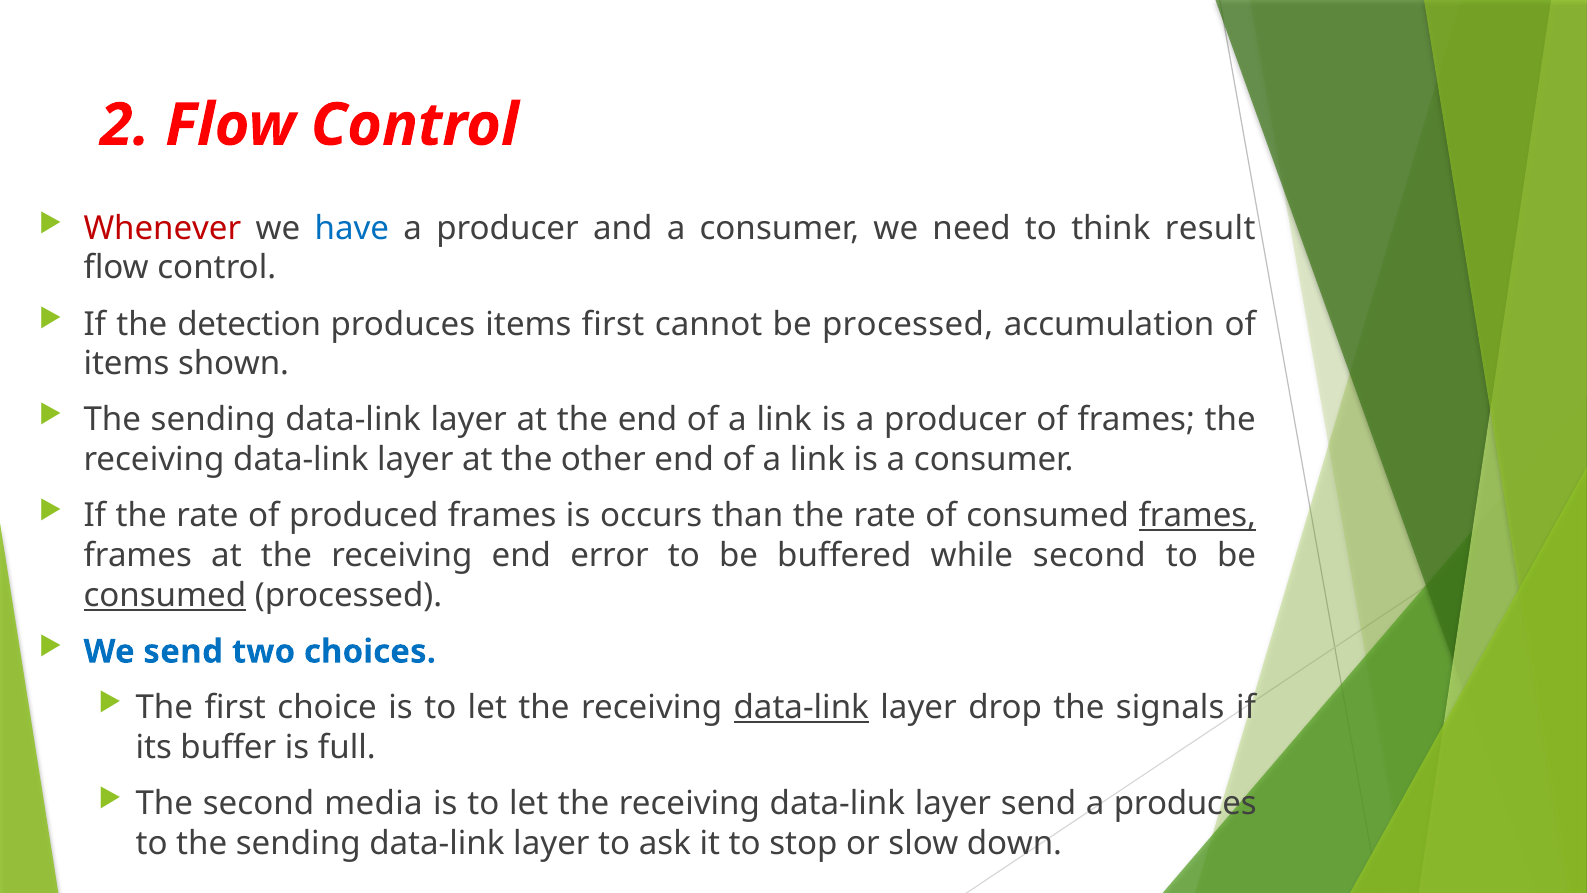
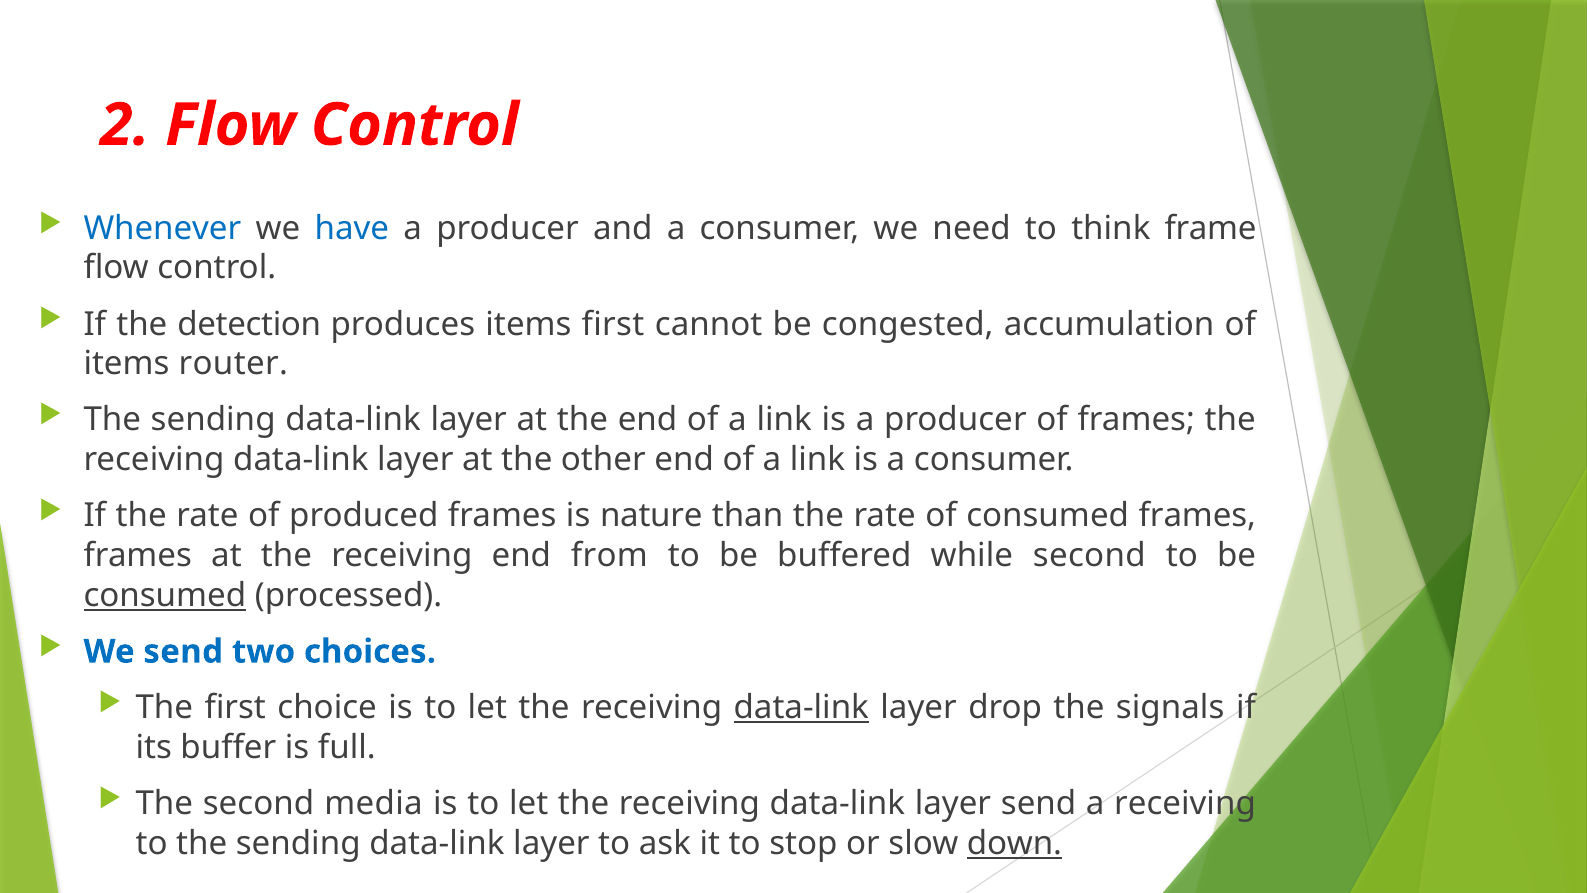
Whenever colour: red -> blue (162, 228)
result: result -> frame (1210, 228)
be processed: processed -> congested (908, 324)
shown: shown -> router (233, 364)
occurs: occurs -> nature (651, 516)
frames underline: present -> none (1197, 516)
error: error -> from (609, 556)
a produces: produces -> receiving (1185, 804)
down underline: none -> present (1014, 843)
